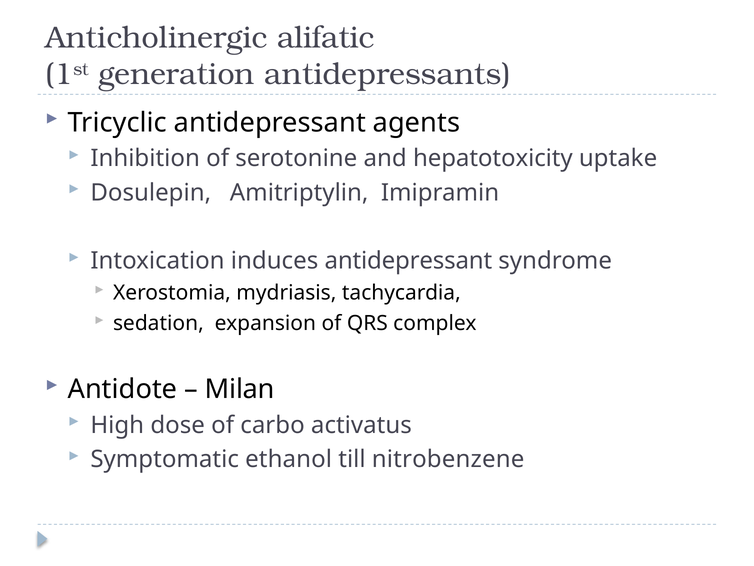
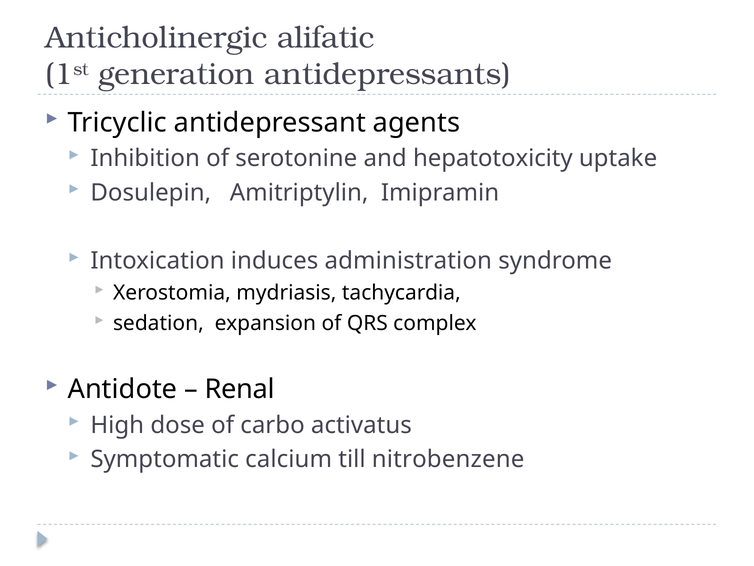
induces antidepressant: antidepressant -> administration (408, 261)
Milan: Milan -> Renal (240, 389)
ethanol: ethanol -> calcium (289, 459)
